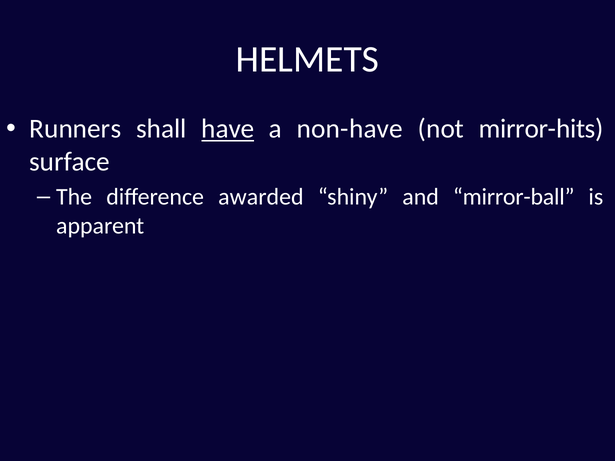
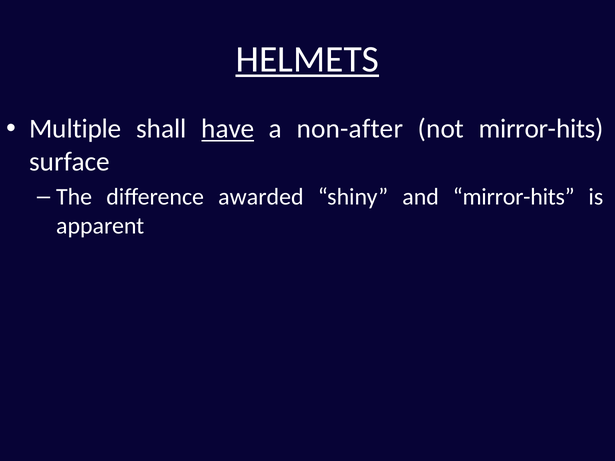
HELMETS underline: none -> present (307, 60)
Runners: Runners -> Multiple (75, 129)
non-have: non-have -> non-after (350, 129)
and mirror-ball: mirror-ball -> mirror-hits (514, 197)
